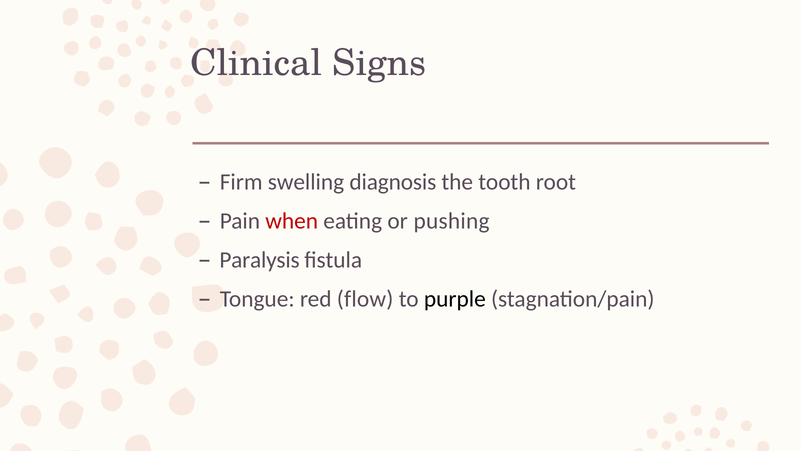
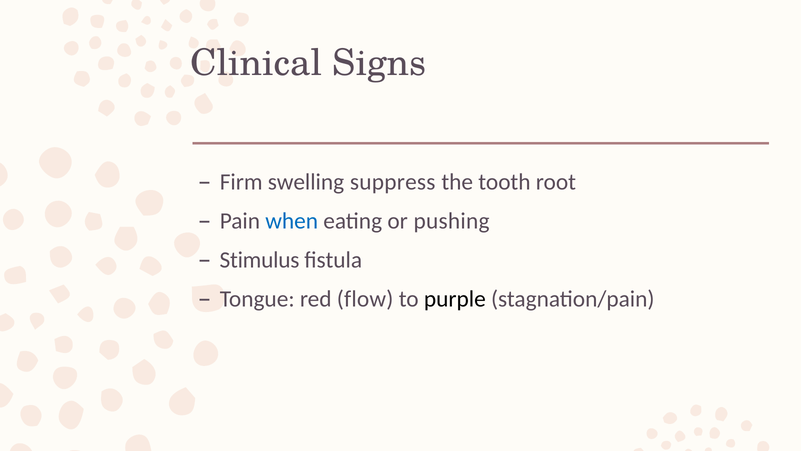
diagnosis: diagnosis -> suppress (393, 182)
when colour: red -> blue (292, 221)
Paralysis: Paralysis -> Stimulus (260, 260)
